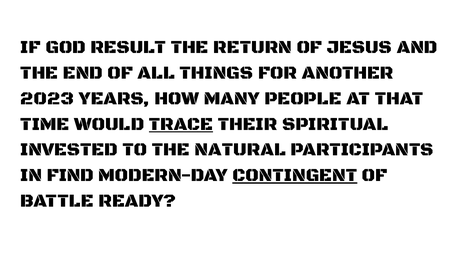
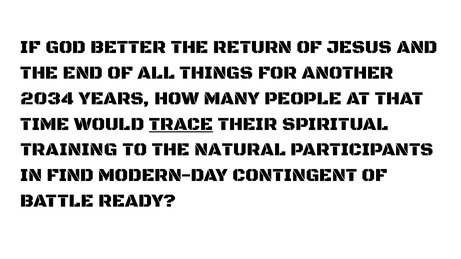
RESULT: RESULT -> BETTER (128, 47)
2023: 2023 -> 2034 (47, 98)
INVESTED: INVESTED -> TRAINING (69, 150)
CONTINGENT underline: present -> none (295, 175)
